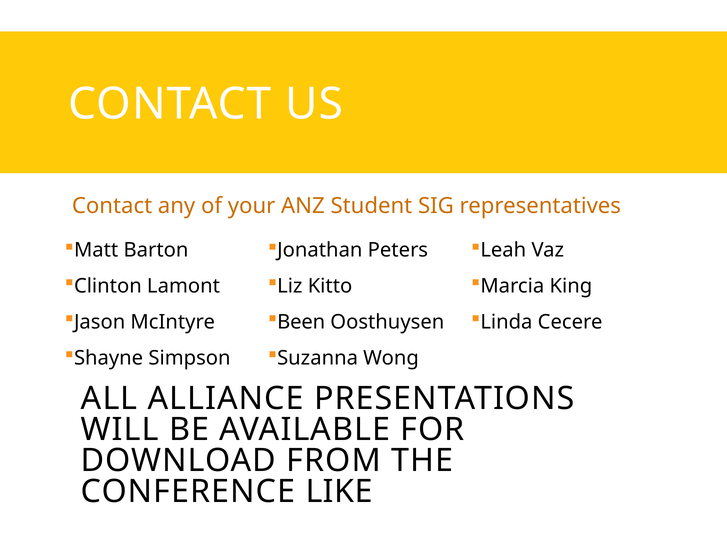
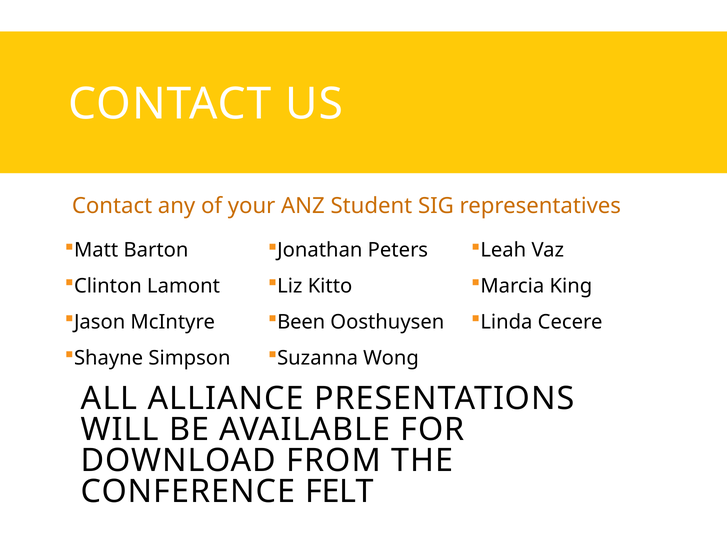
LIKE: LIKE -> FELT (339, 492)
